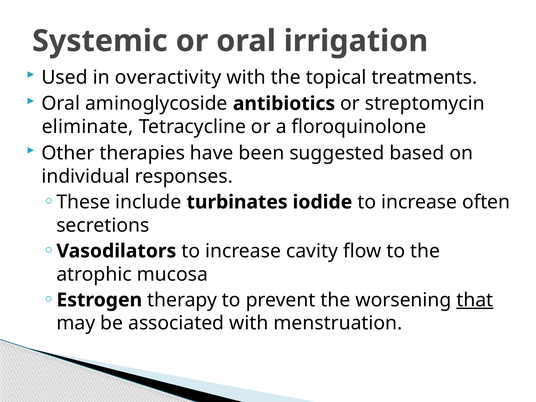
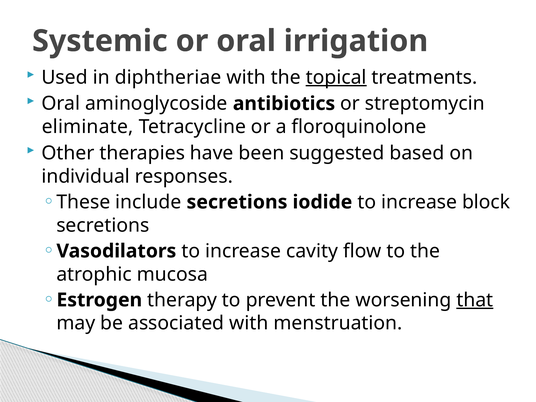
overactivity: overactivity -> diphtheriae (168, 77)
topical underline: none -> present (336, 77)
include turbinates: turbinates -> secretions (237, 202)
often: often -> block (486, 202)
